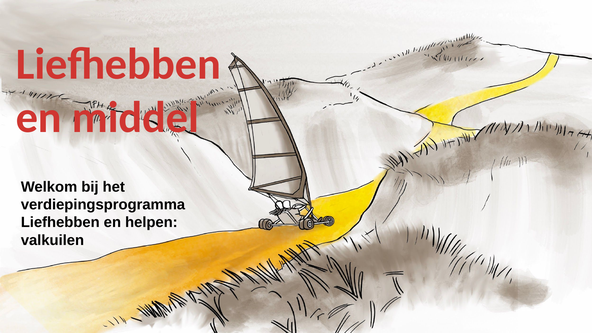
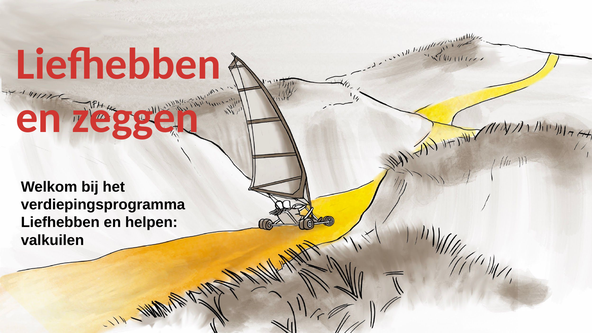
middel: middel -> zeggen (135, 117)
